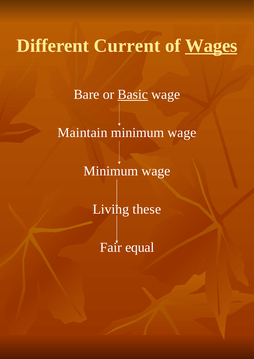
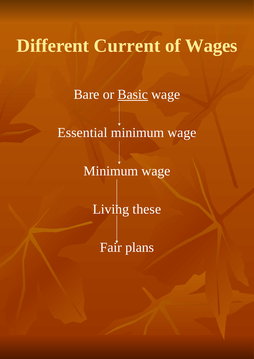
Wages underline: present -> none (211, 46)
Maintain: Maintain -> Essential (83, 133)
equal: equal -> plans (140, 247)
